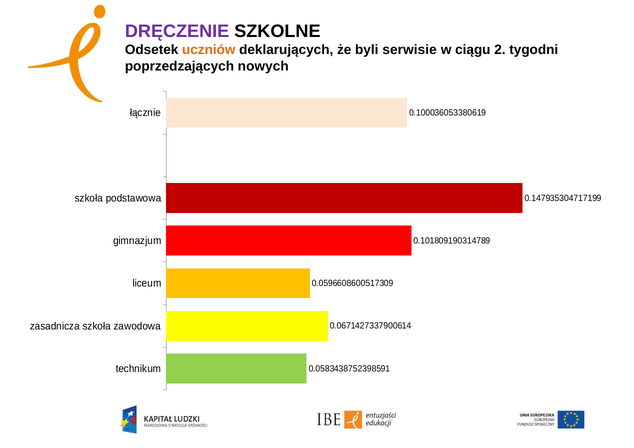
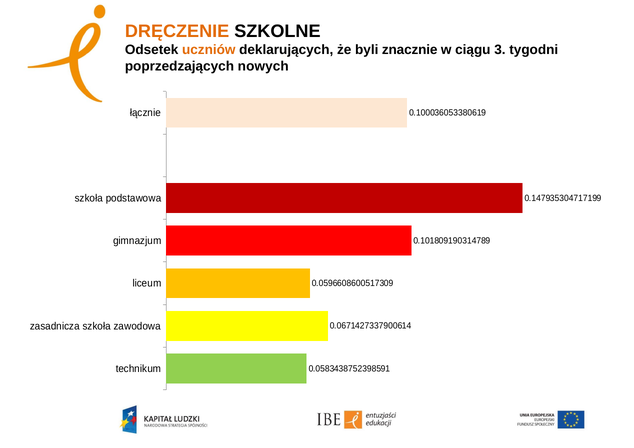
DRĘCZENIE colour: purple -> orange (177, 31)
serwisie: serwisie -> znacznie (410, 50)
2: 2 -> 3 (500, 50)
